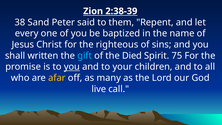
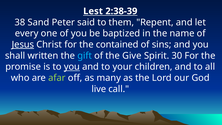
Zion: Zion -> Lest (93, 11)
Jesus underline: none -> present (23, 44)
righteous: righteous -> contained (117, 44)
Died: Died -> Give (132, 56)
75: 75 -> 30 (177, 56)
afar colour: yellow -> light green (57, 78)
